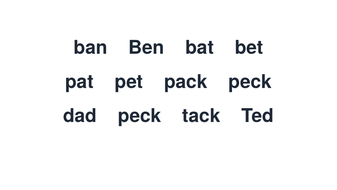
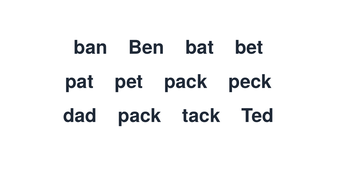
dad peck: peck -> pack (140, 116)
